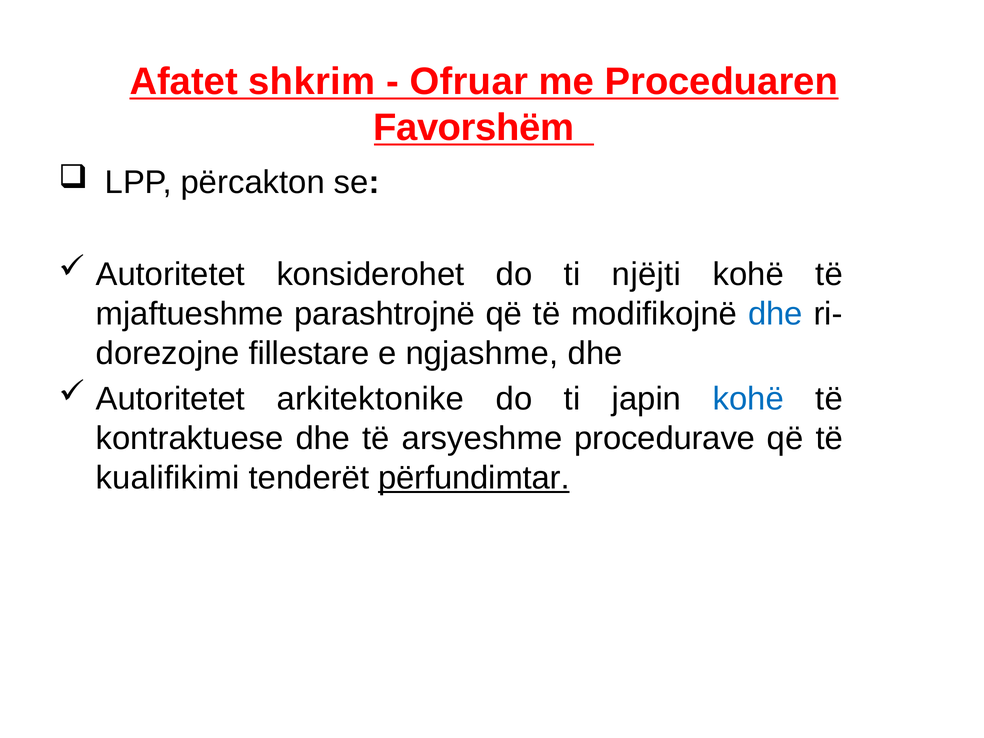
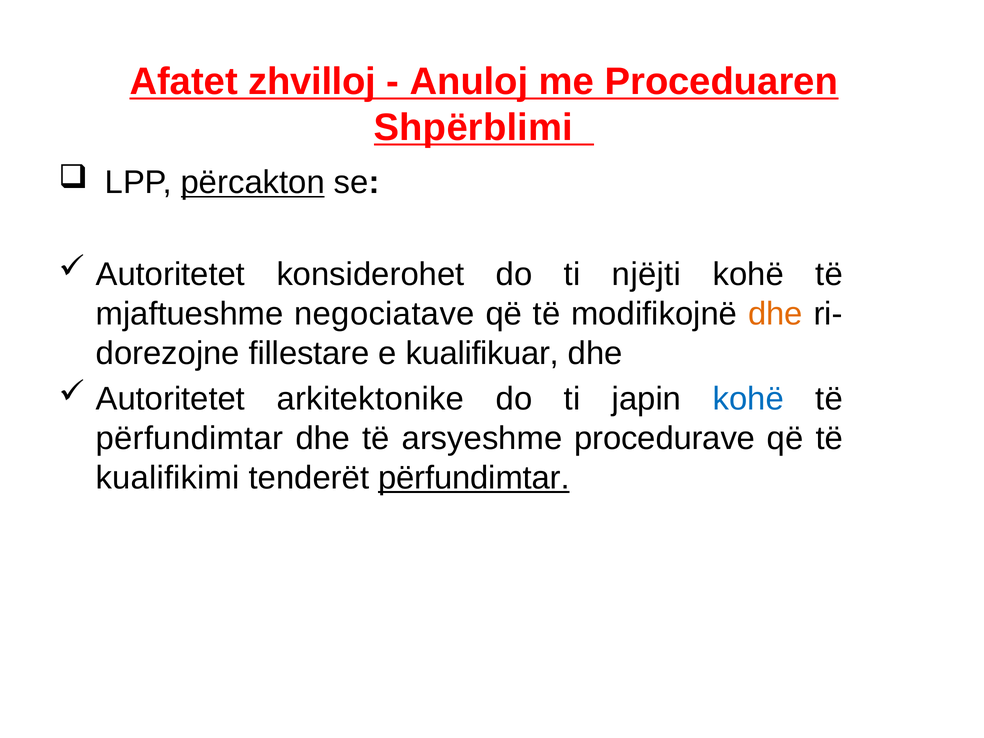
shkrim: shkrim -> zhvilloj (312, 82)
Ofruar: Ofruar -> Anuloj (469, 82)
Favorshëm: Favorshëm -> Shpërblimi (473, 128)
përcakton underline: none -> present (253, 183)
parashtrojnë: parashtrojnë -> negociatave (384, 314)
dhe colour: blue -> orange (775, 314)
ngjashme: ngjashme -> kualifikuar (482, 353)
kontraktuese: kontraktuese -> përfundimtar (189, 438)
